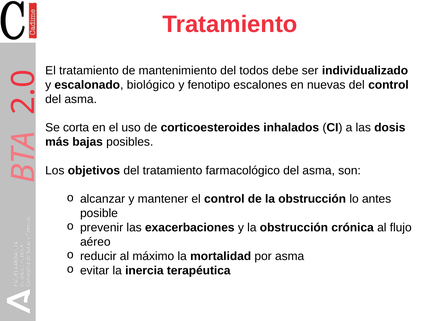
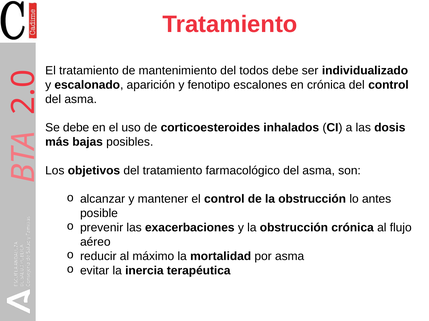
biológico: biológico -> aparición (151, 85)
en nuevas: nuevas -> crónica (326, 85)
Se corta: corta -> debe (76, 128)
